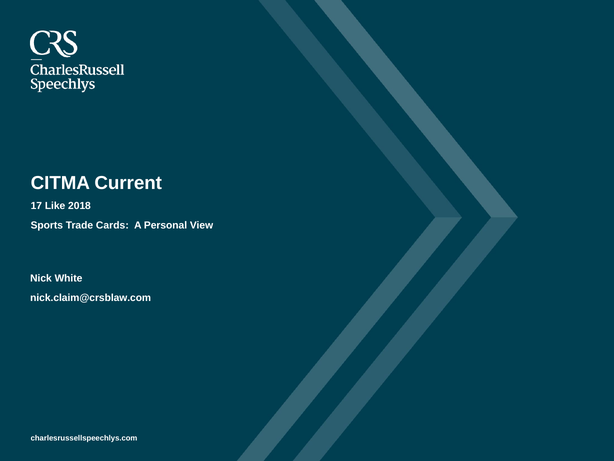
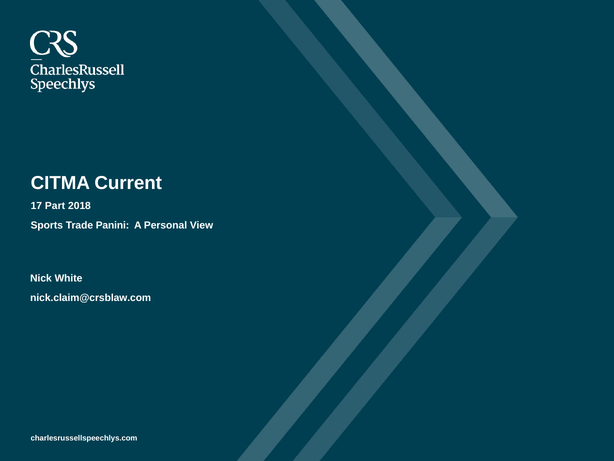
Like: Like -> Part (55, 205)
Cards: Cards -> Panini (112, 225)
